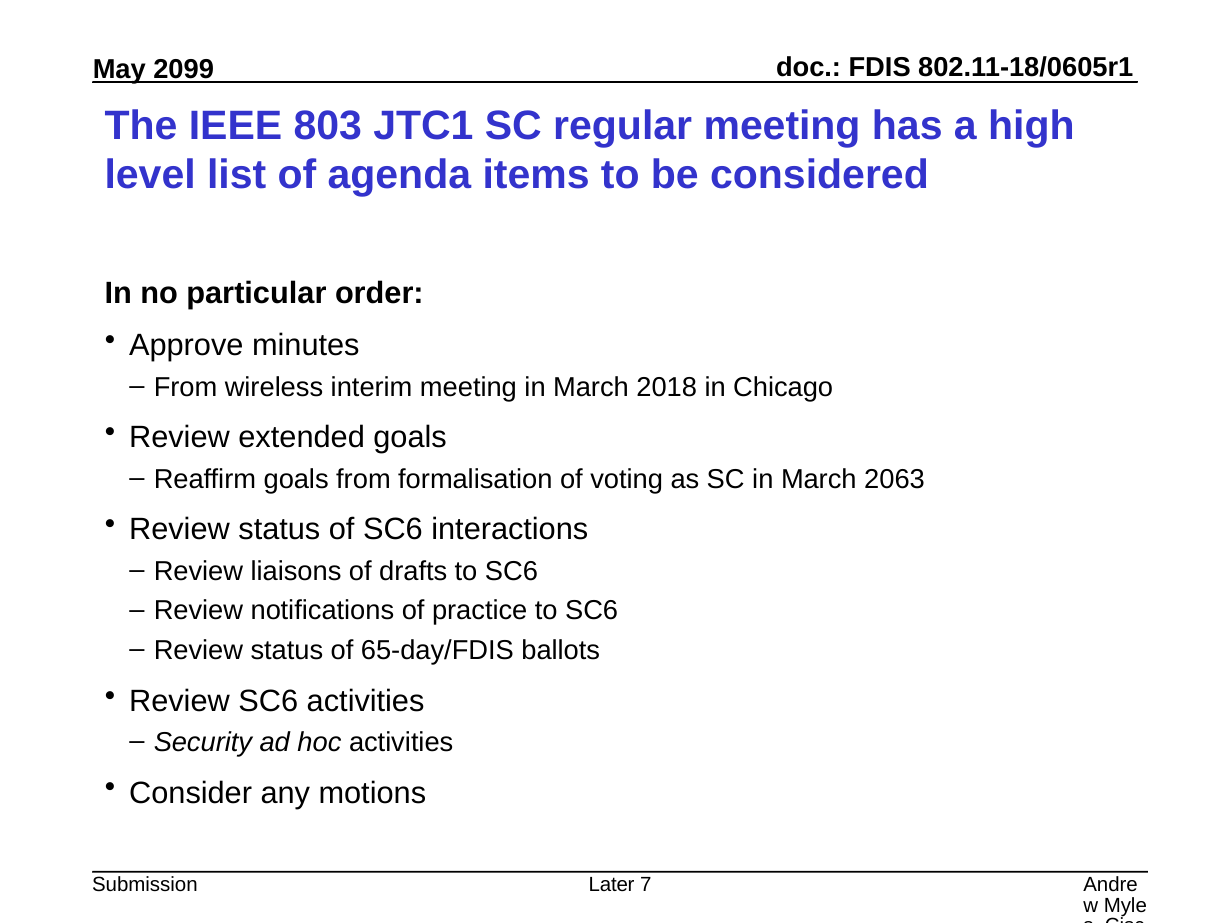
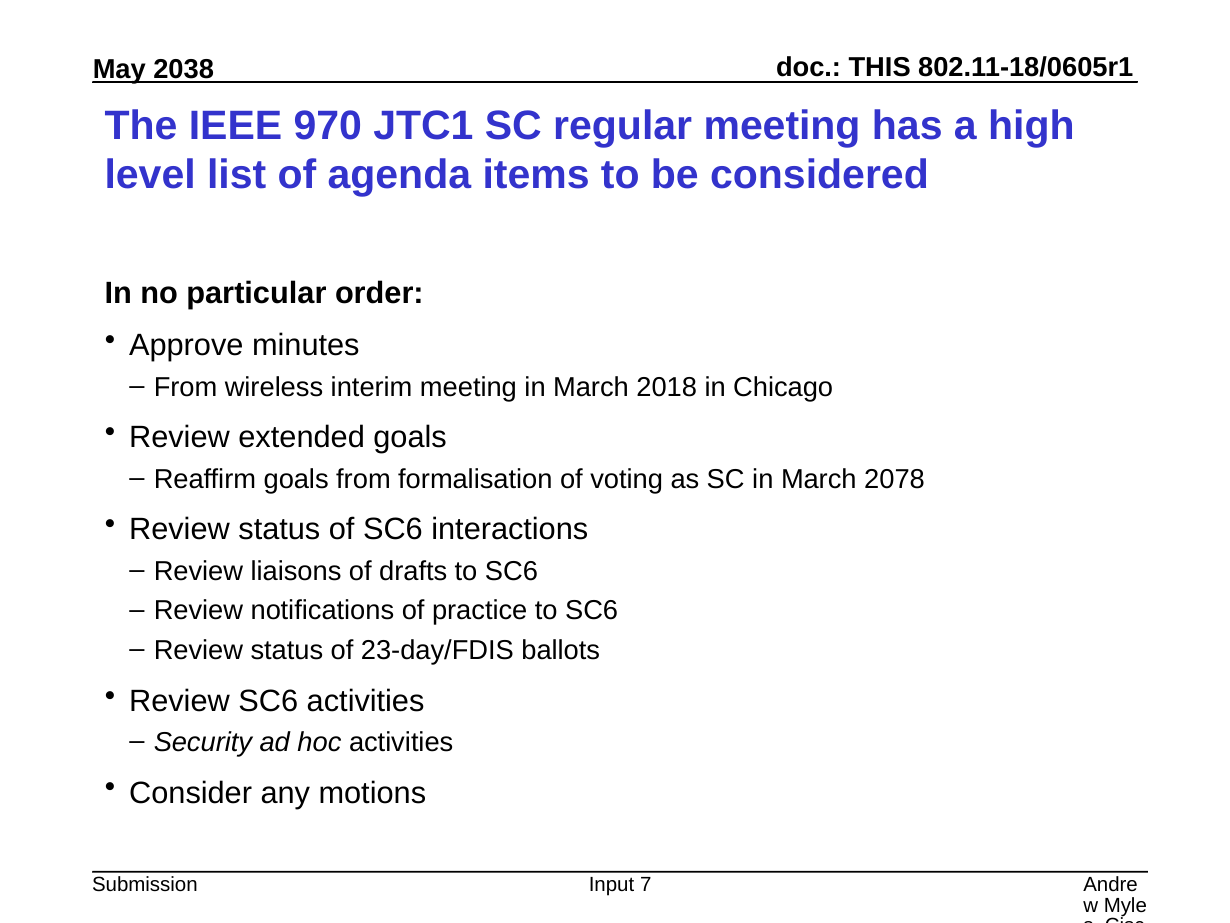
FDIS: FDIS -> THIS (880, 67)
2099: 2099 -> 2038 (184, 70)
803: 803 -> 970 (328, 126)
2063: 2063 -> 2078 (895, 479)
65-day/FDIS: 65-day/FDIS -> 23-day/FDIS (437, 650)
Later: Later -> Input (612, 885)
